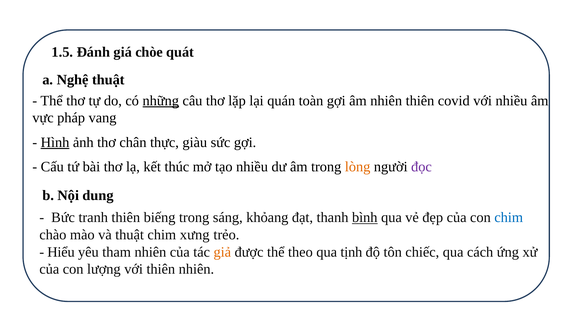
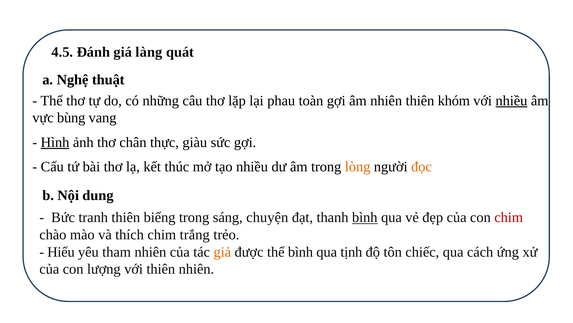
1.5: 1.5 -> 4.5 (62, 52)
chòe: chòe -> làng (149, 52)
những underline: present -> none (161, 100)
quán: quán -> phau (281, 100)
covid: covid -> khóm (454, 100)
nhiều underline: none -> present (511, 100)
pháp: pháp -> bùng (71, 118)
đọc colour: purple -> orange (421, 166)
khỏang: khỏang -> chuyện (267, 217)
chim colour: blue -> red (509, 217)
và thuật: thuật -> thích (130, 234)
xưng: xưng -> trắng (195, 234)
thể theo: theo -> bình (300, 251)
